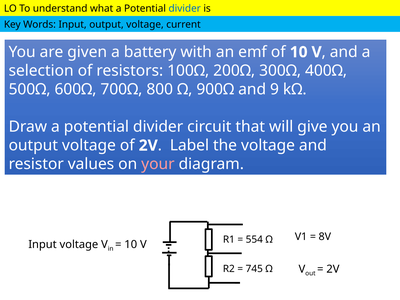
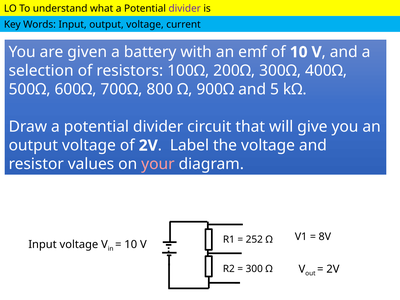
divider colour: blue -> purple (185, 9)
9: 9 -> 5 (275, 89)
554: 554 -> 252 (254, 240)
745: 745 -> 300 (254, 269)
